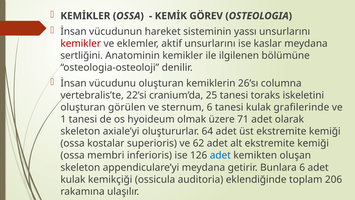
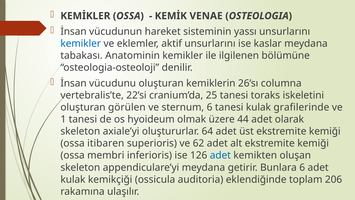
GÖREV: GÖREV -> VENAE (206, 16)
kemikler colour: red -> blue (81, 44)
sertliğini: sertliğini -> tabakası (82, 56)
71: 71 -> 44 (243, 119)
kostalar: kostalar -> itibaren (106, 143)
